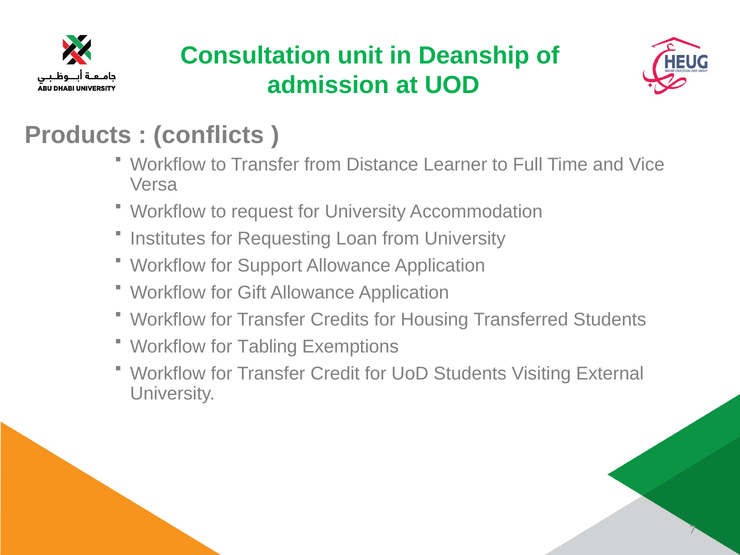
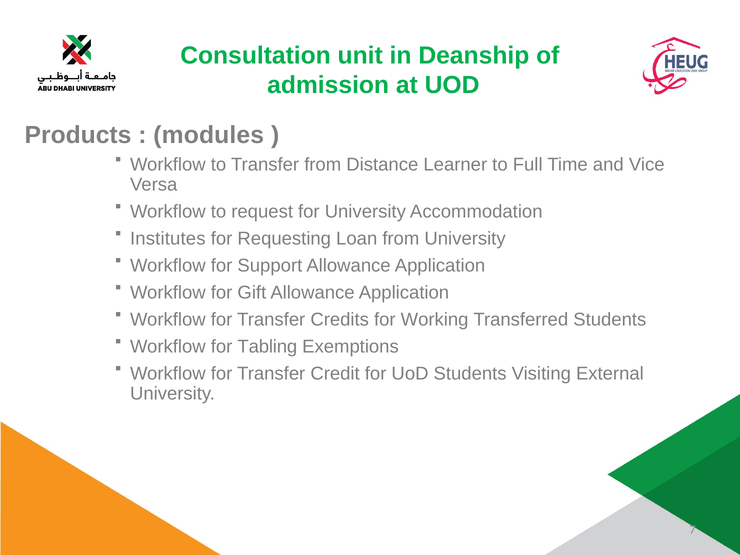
conflicts: conflicts -> modules (209, 135)
Housing: Housing -> Working (435, 320)
